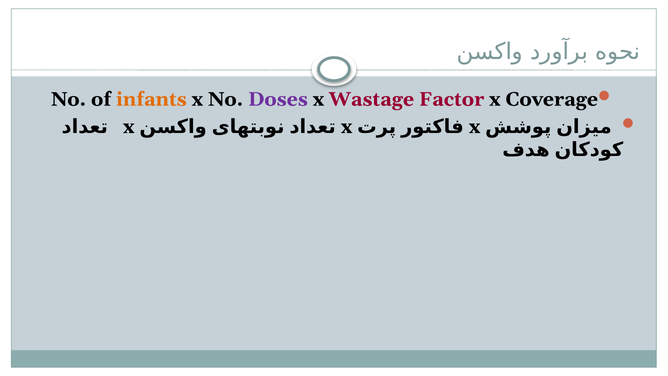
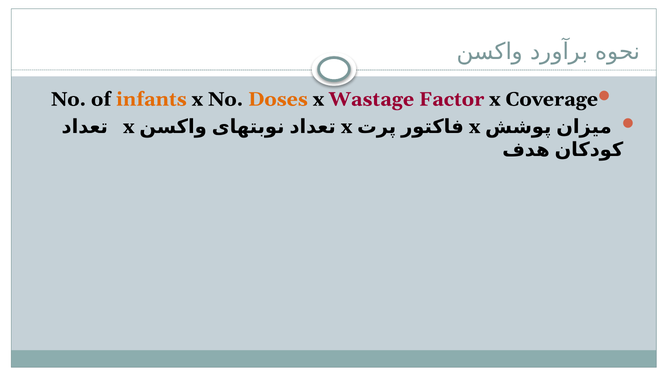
Doses colour: purple -> orange (278, 99)
